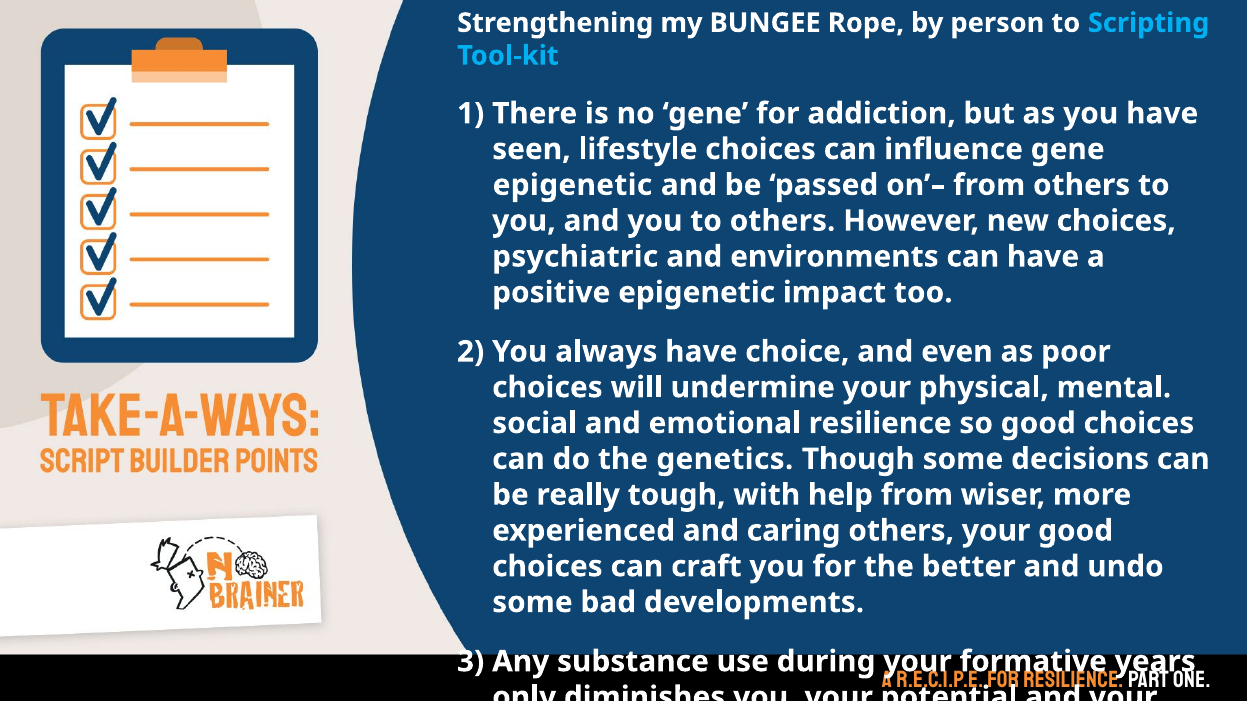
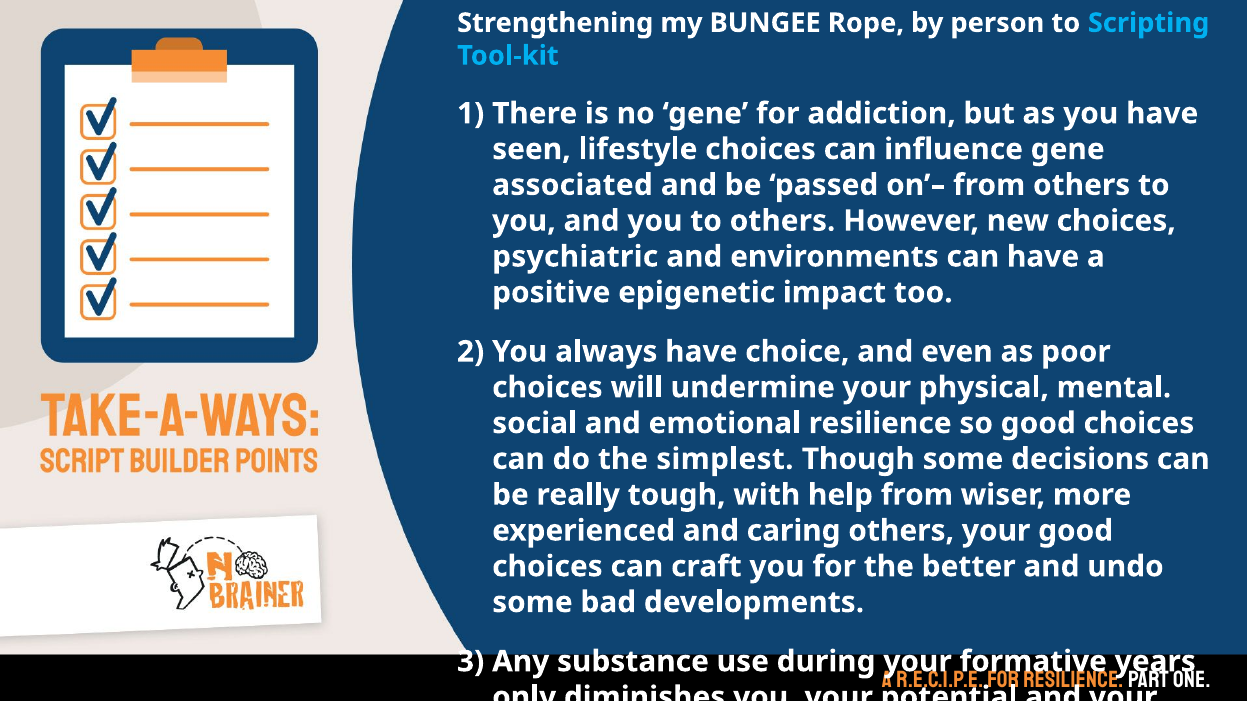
epigenetic: epigenetic -> associated (572, 185)
genetics: genetics -> simplest (725, 459)
